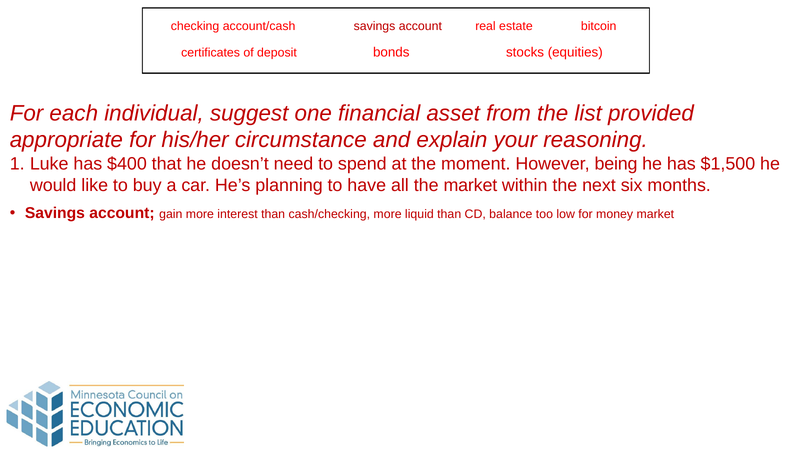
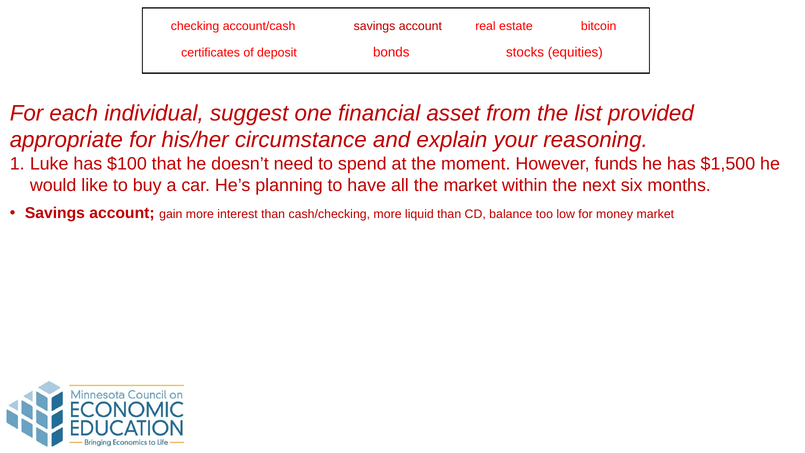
$400: $400 -> $100 (127, 164)
being: being -> funds (616, 164)
